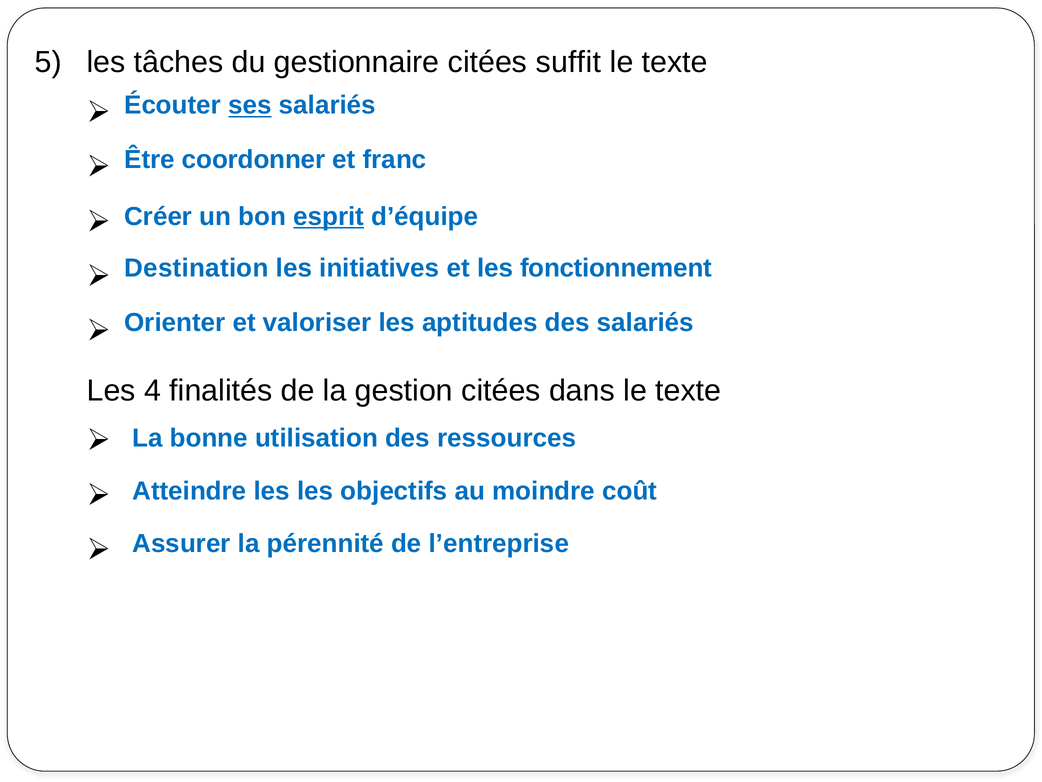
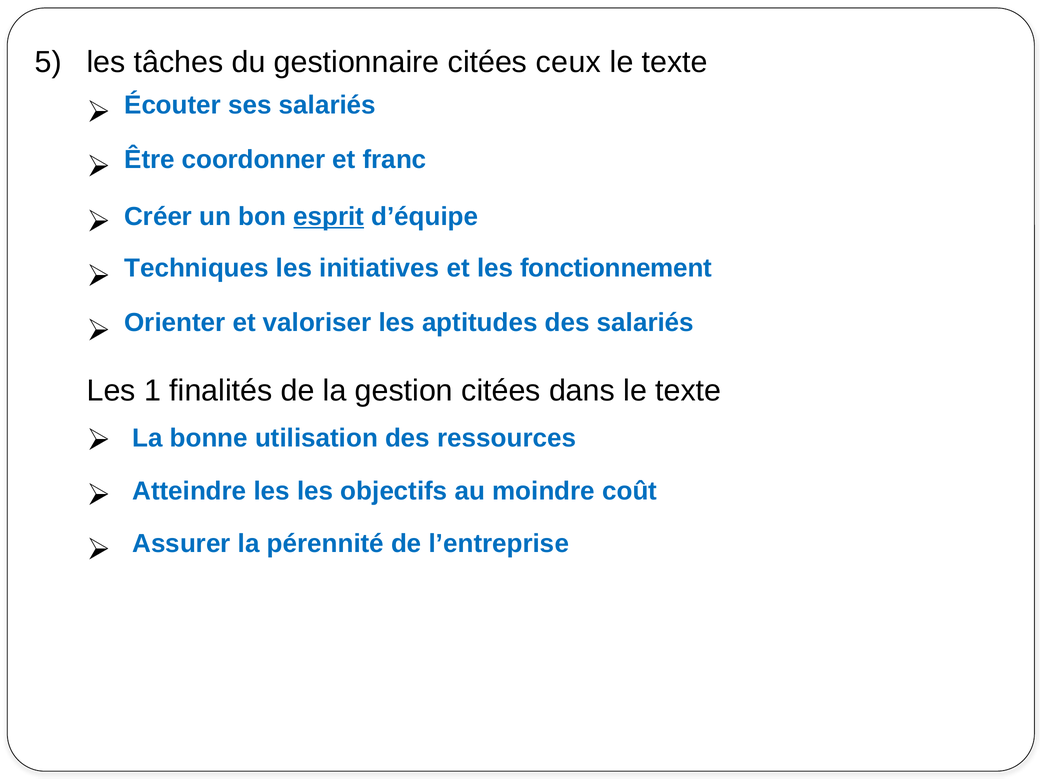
suffit: suffit -> ceux (568, 62)
ses underline: present -> none (250, 105)
Destination: Destination -> Techniques (196, 268)
4: 4 -> 1 (152, 390)
